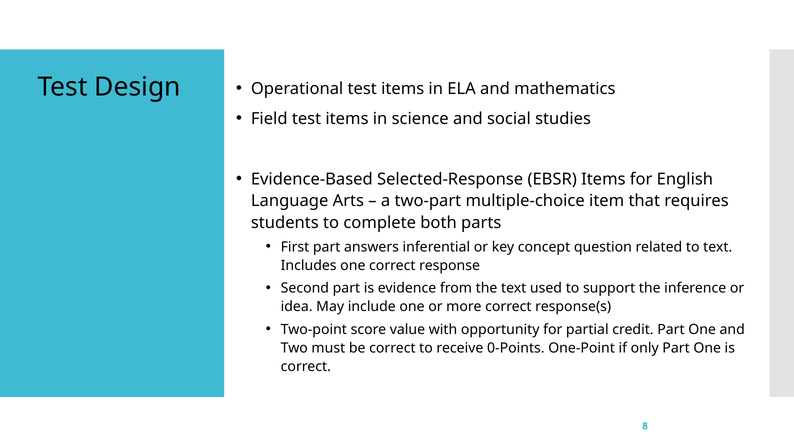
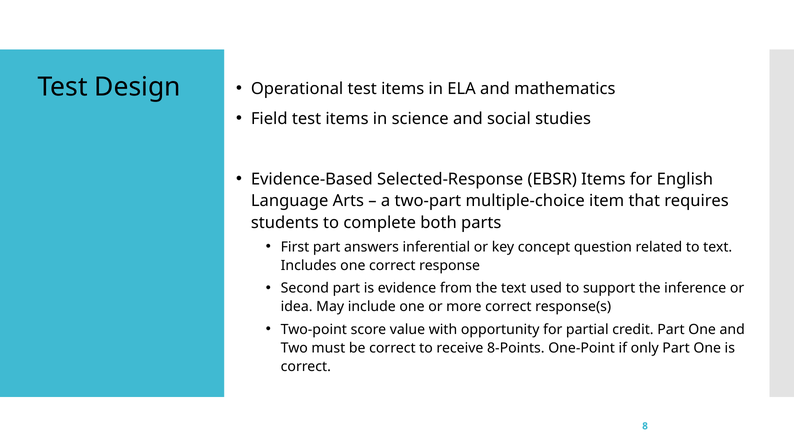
0-Points: 0-Points -> 8-Points (516, 348)
